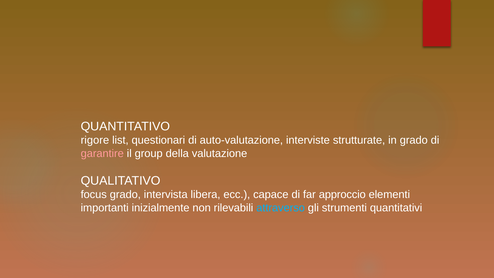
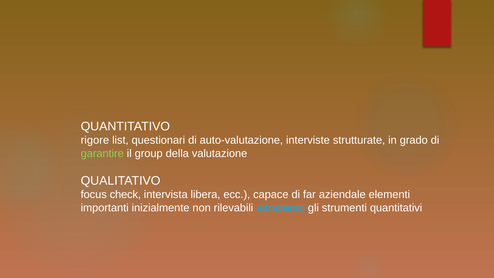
garantire colour: pink -> light green (102, 153)
focus grado: grado -> check (125, 195)
approccio: approccio -> aziendale (342, 195)
